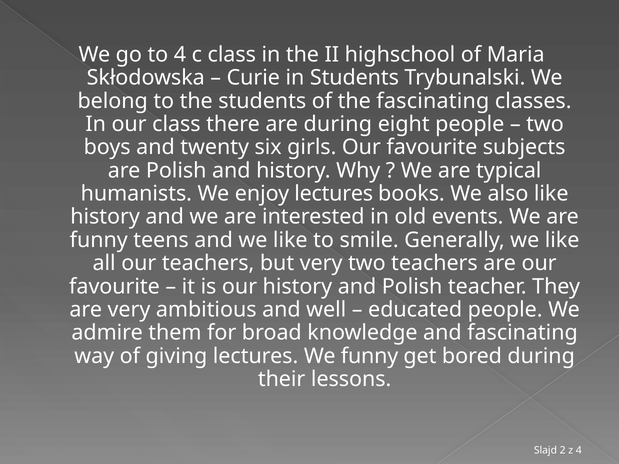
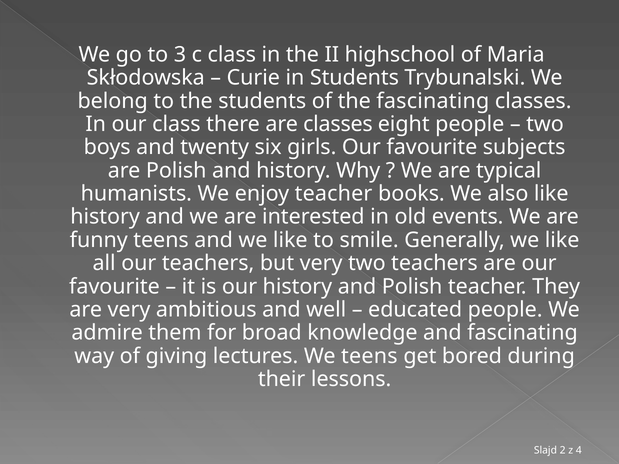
to 4: 4 -> 3 (180, 55)
are during: during -> classes (338, 124)
enjoy lectures: lectures -> teacher (334, 194)
We funny: funny -> teens (369, 356)
